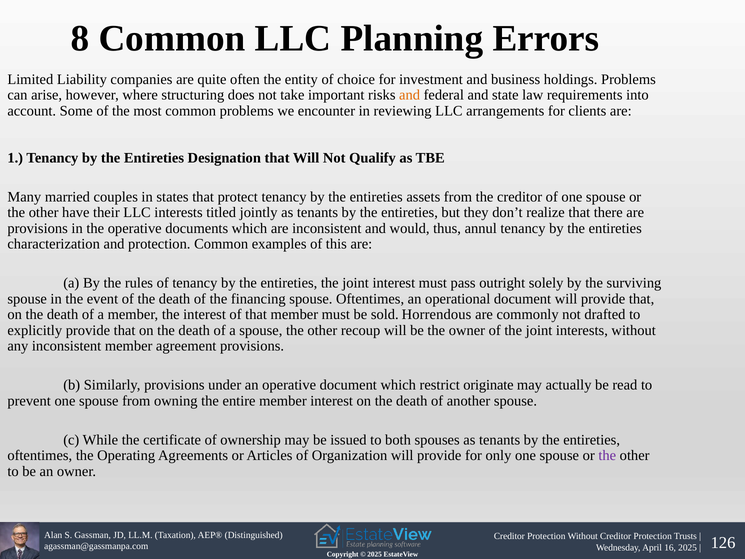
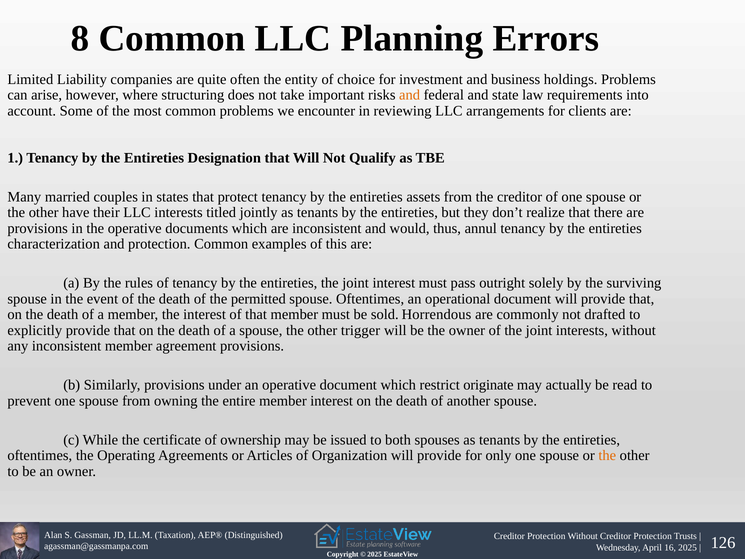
financing: financing -> permitted (258, 299)
recoup: recoup -> trigger (361, 330)
the colour: purple -> orange (607, 455)
